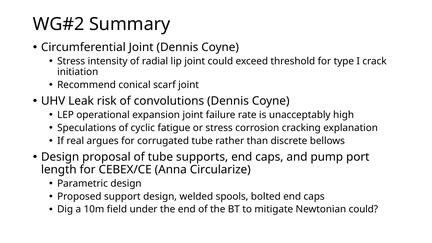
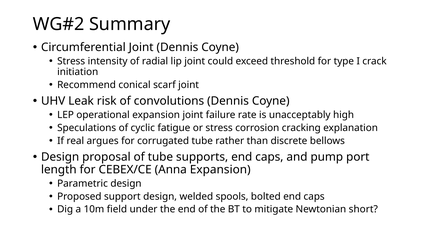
Anna Circularize: Circularize -> Expansion (220, 170)
Newtonian could: could -> short (363, 209)
